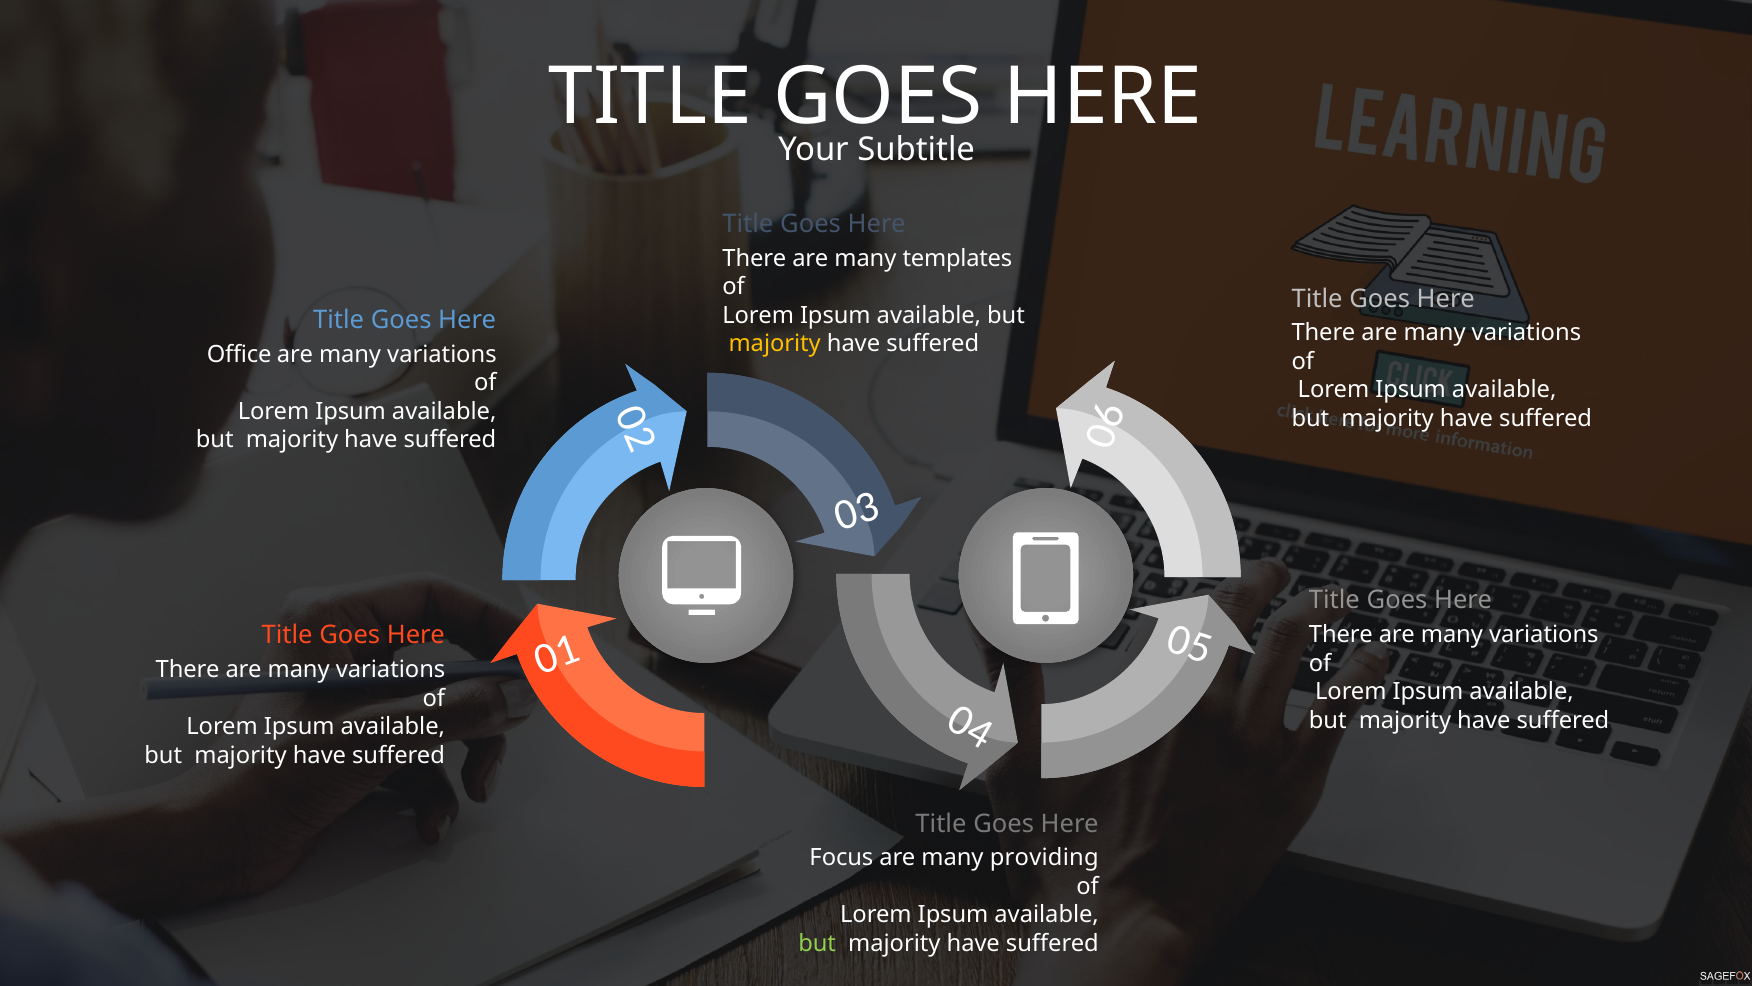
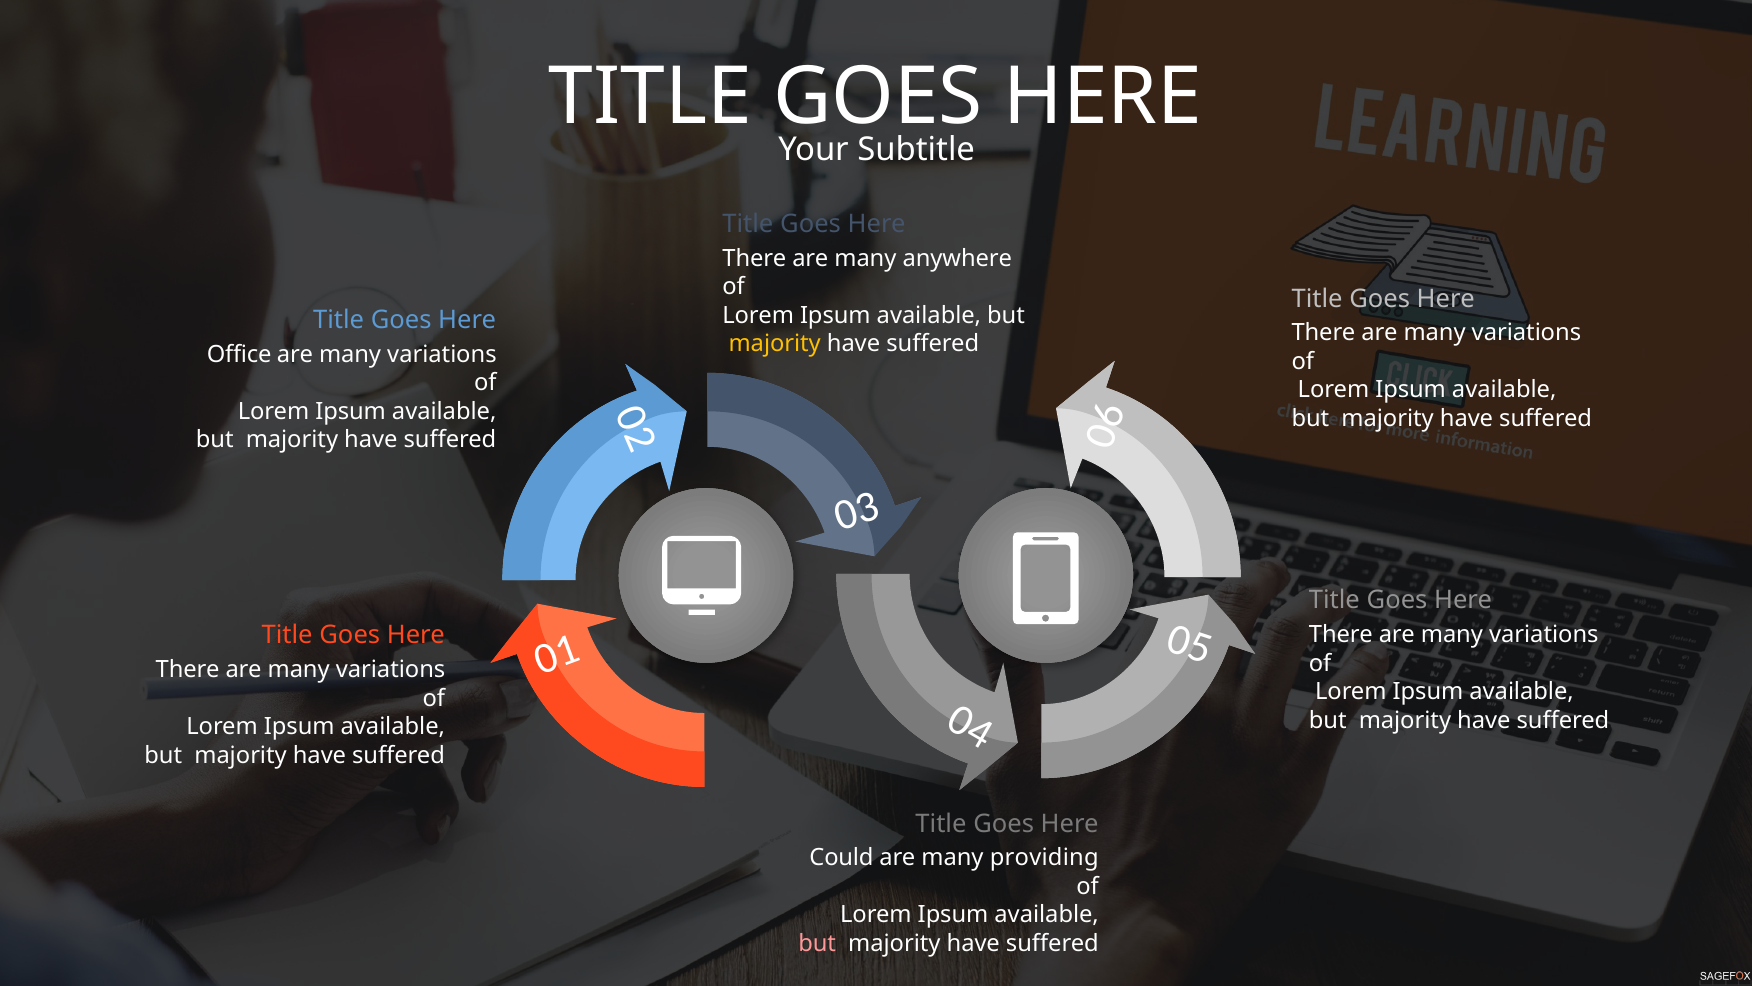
templates: templates -> anywhere (957, 258)
Focus: Focus -> Could (841, 858)
but colour: light green -> pink (817, 943)
